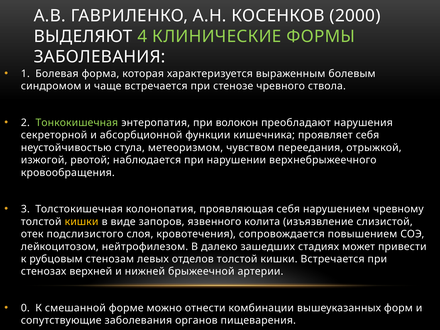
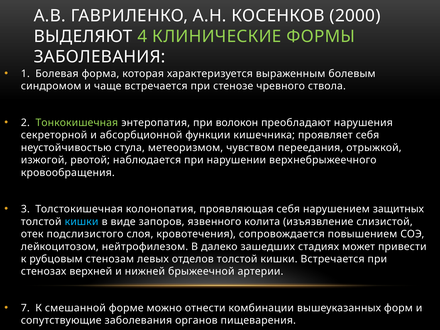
чревному: чревному -> защитных (398, 209)
кишки colour: yellow -> light blue (82, 222)
0: 0 -> 7 (25, 308)
